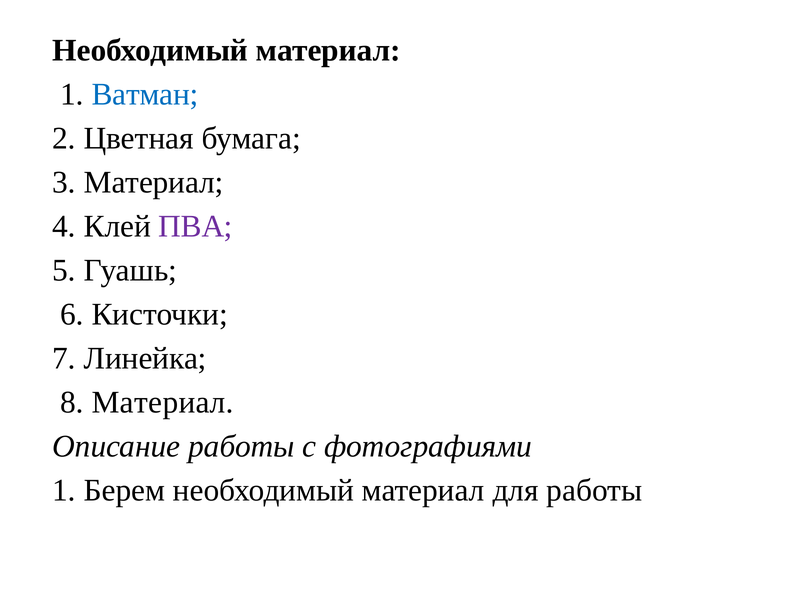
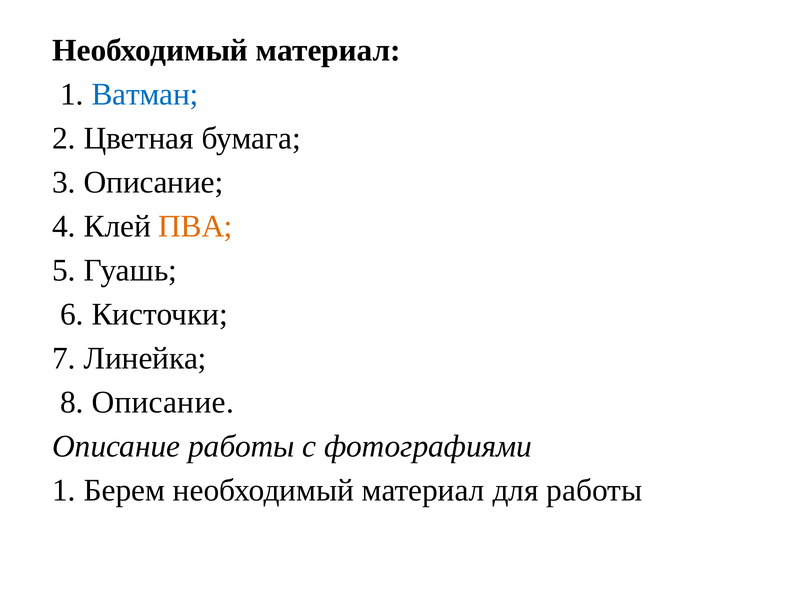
3 Материал: Материал -> Описание (154, 182)
ПВА colour: purple -> orange (196, 226)
8 Материал: Материал -> Описание (163, 402)
